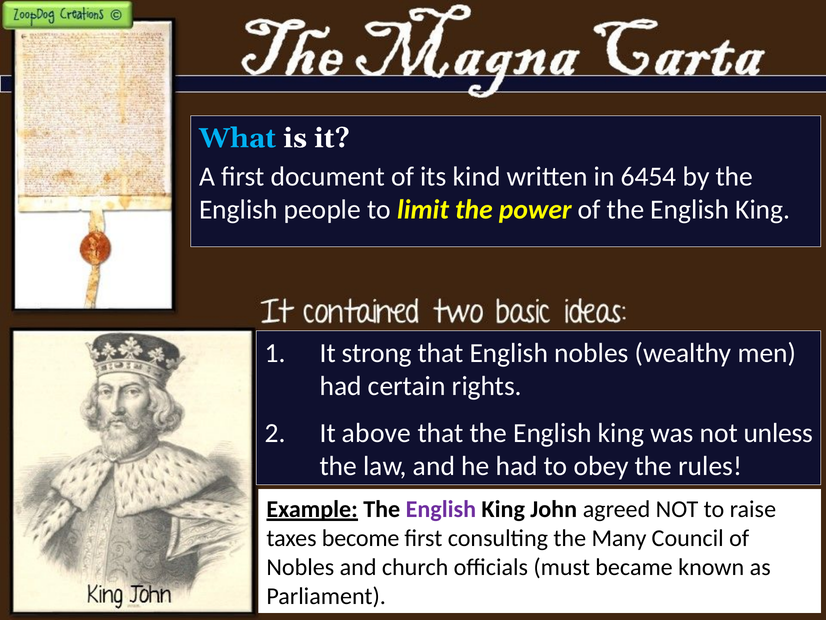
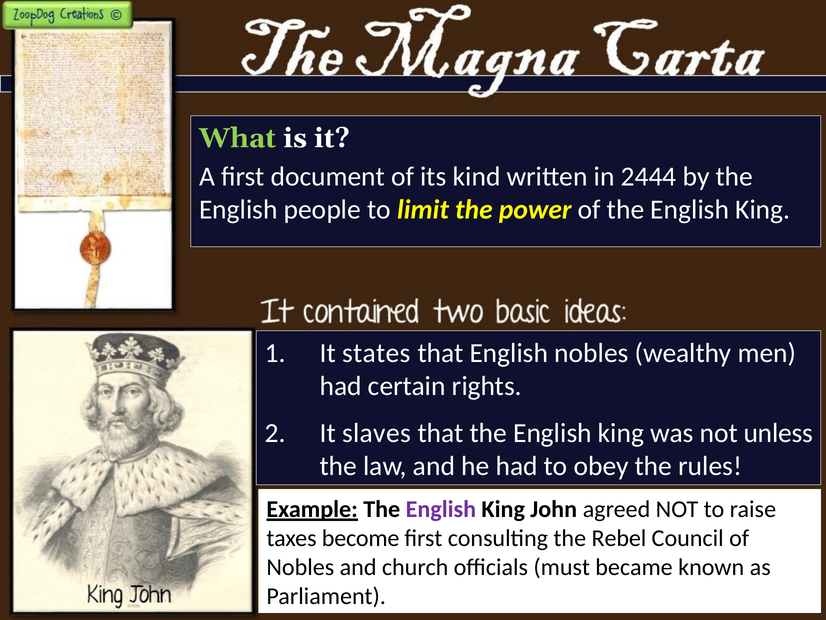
What colour: light blue -> light green (238, 138)
6454: 6454 -> 2444 (649, 177)
strong: strong -> states (377, 353)
above: above -> slaves (377, 433)
Many: Many -> Rebel (619, 538)
